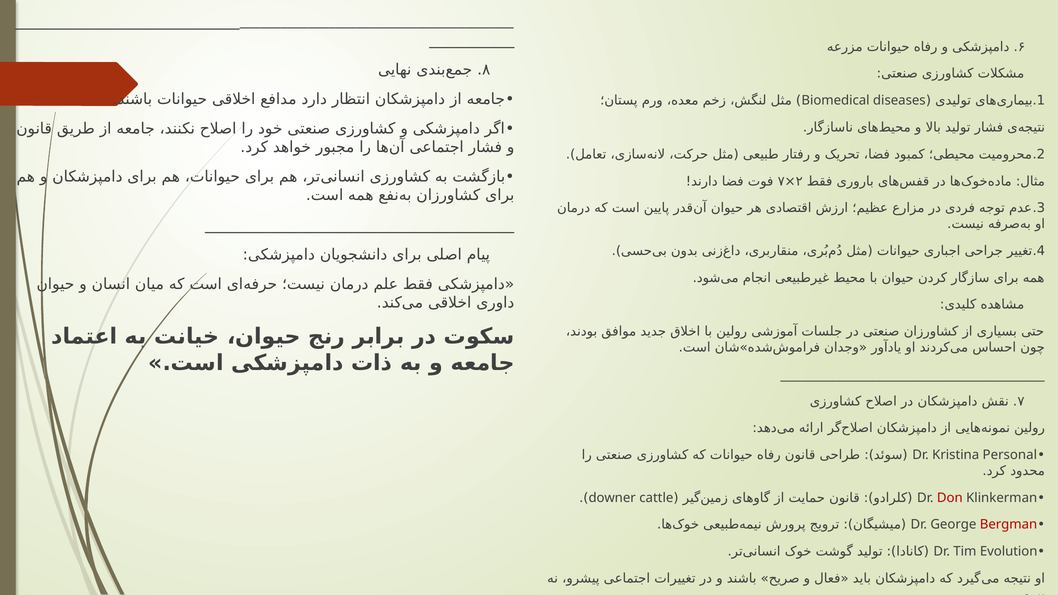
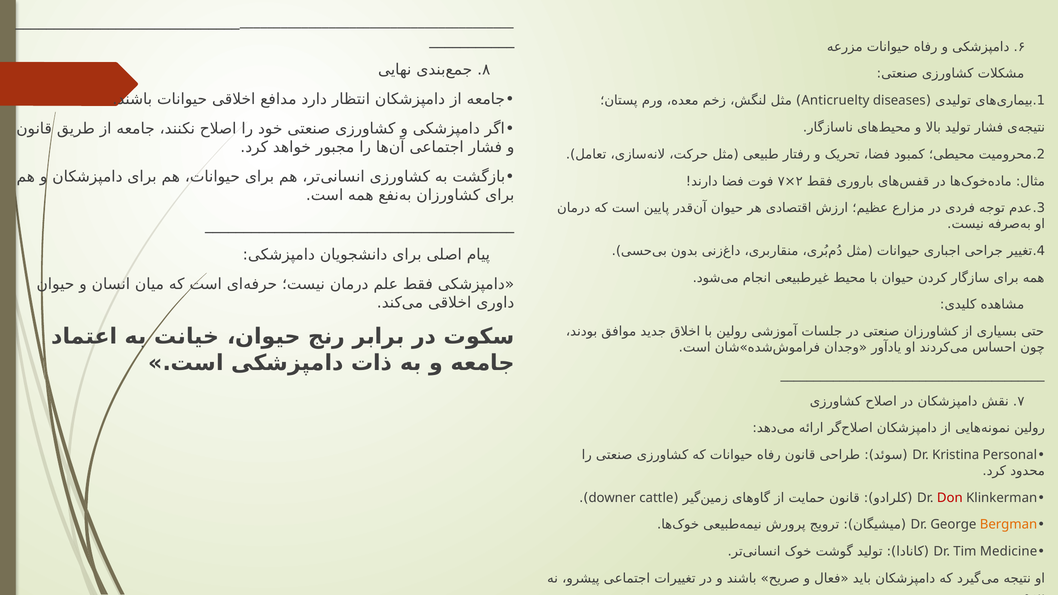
Biomedical: Biomedical -> Anticruelty (835, 101)
Bergman colour: red -> orange (1009, 525)
Evolution: Evolution -> Medicine (1009, 552)
